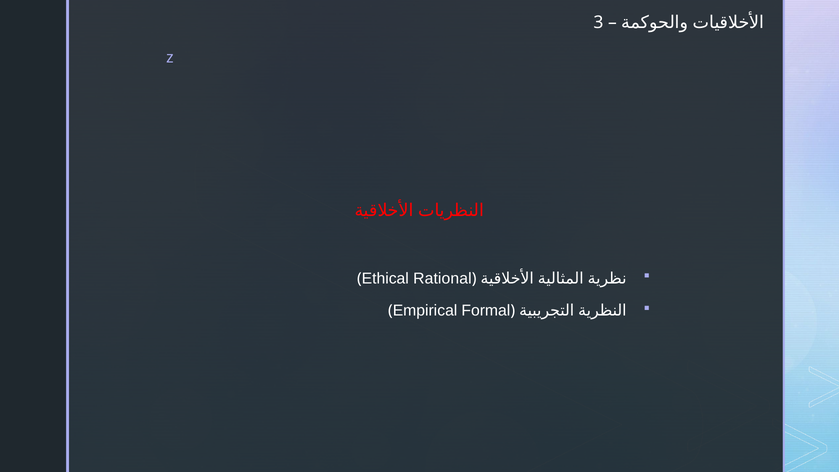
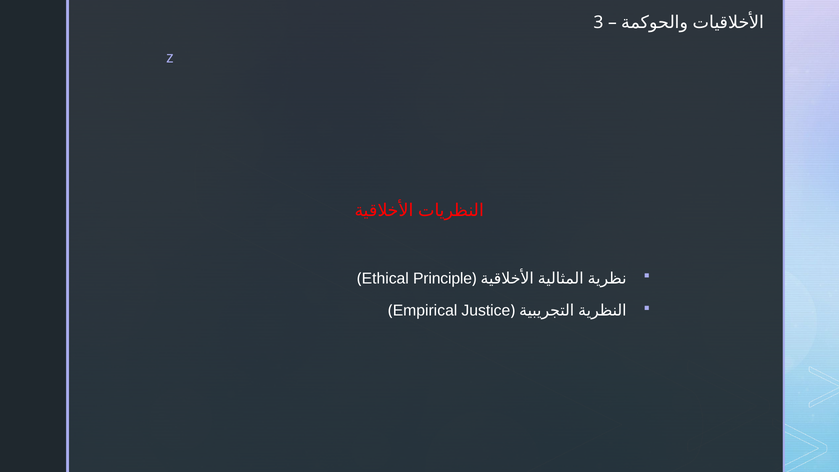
Rational: Rational -> Principle (443, 278)
Formal: Formal -> Justice (486, 311)
